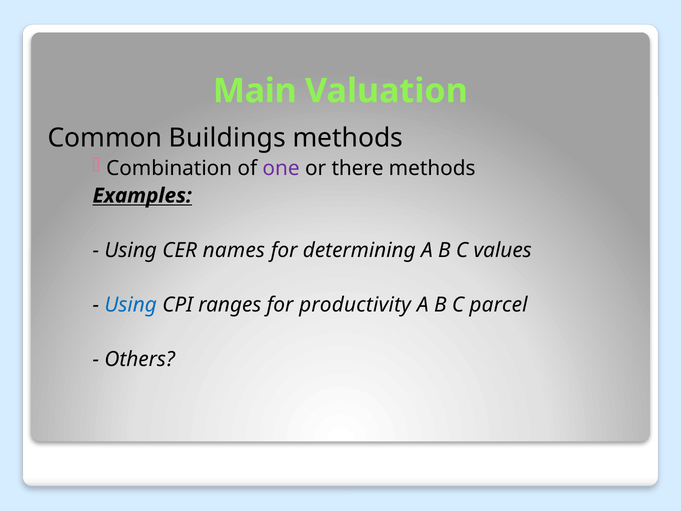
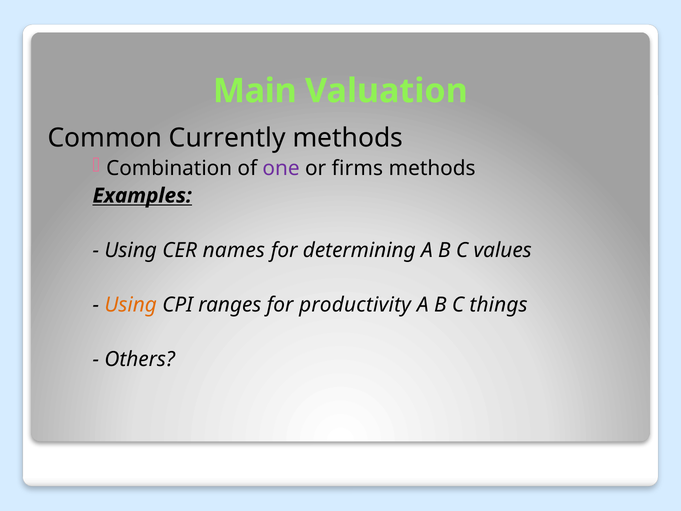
Buildings: Buildings -> Currently (227, 138)
there: there -> firms (357, 168)
Using colour: blue -> orange (131, 305)
parcel: parcel -> things (499, 305)
